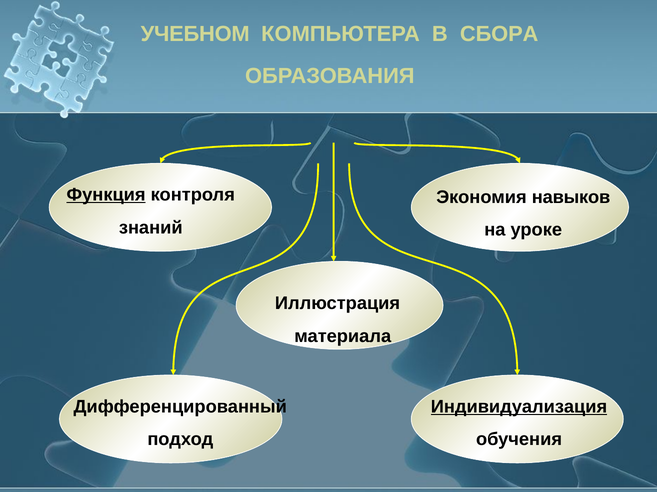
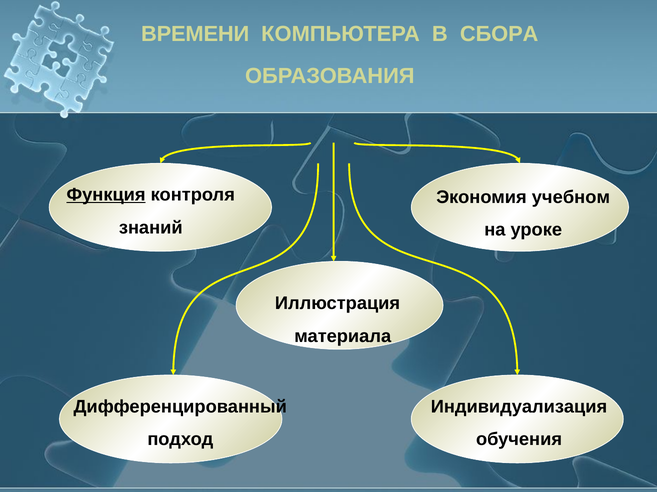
УЧЕБНОМ: УЧЕБНОМ -> ВРЕМЕНИ (195, 34)
навыков: навыков -> учебном (571, 197)
Индивидуализация underline: present -> none (519, 407)
